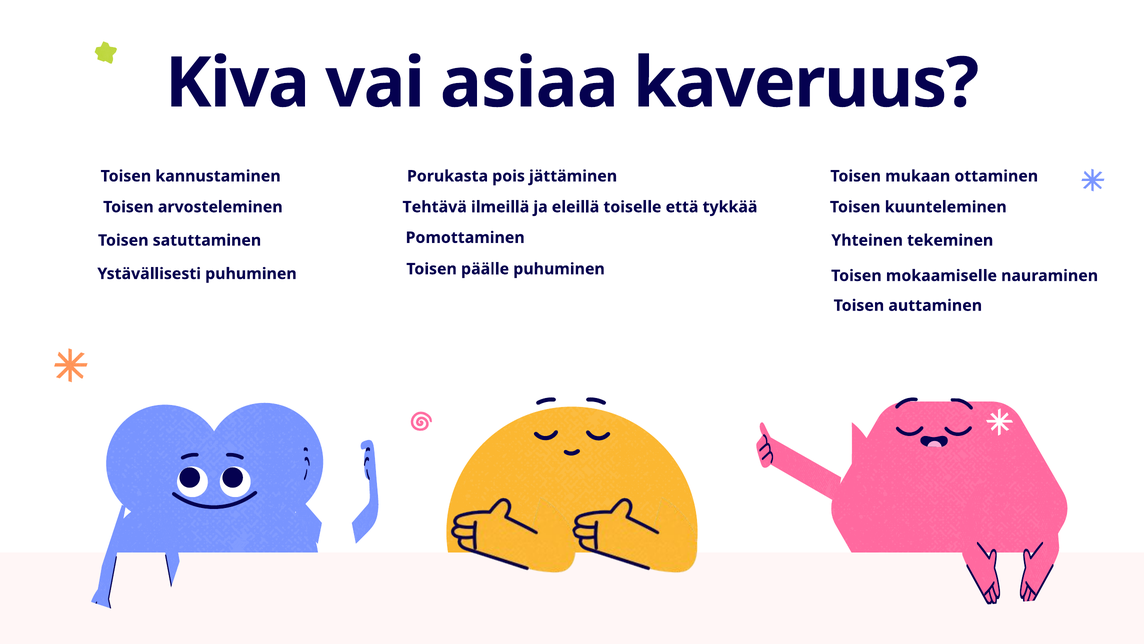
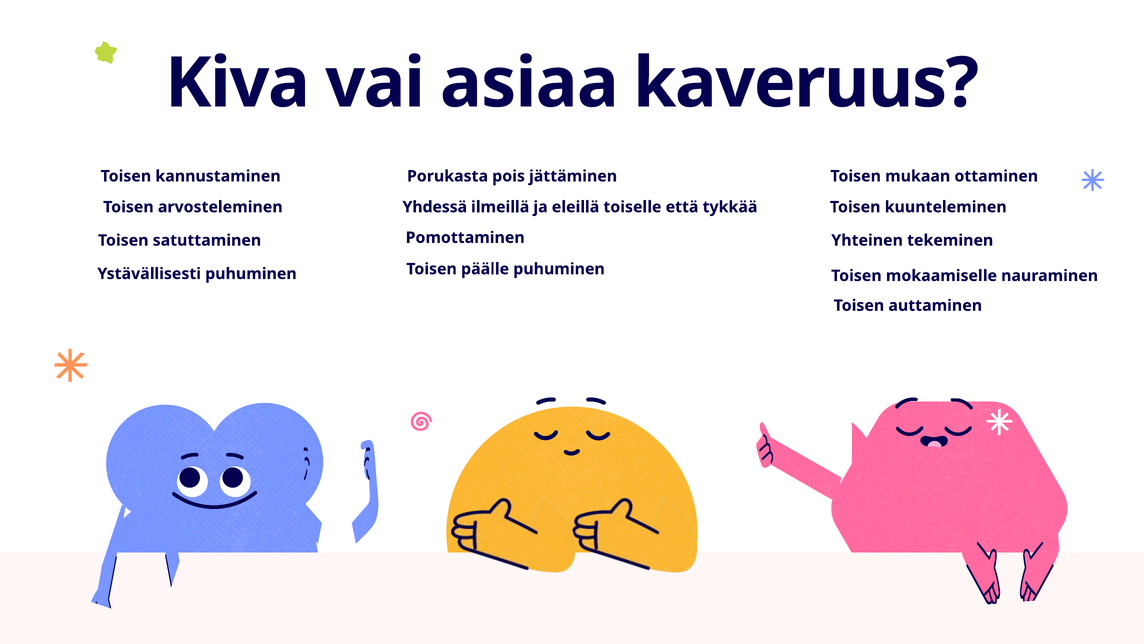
Tehtävä: Tehtävä -> Yhdessä (435, 207)
